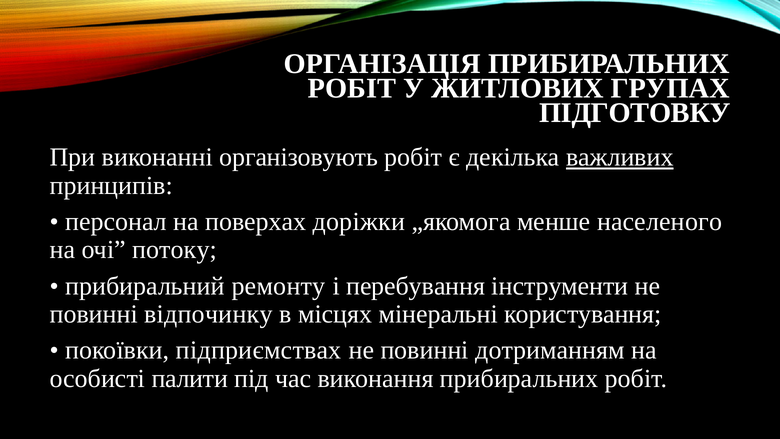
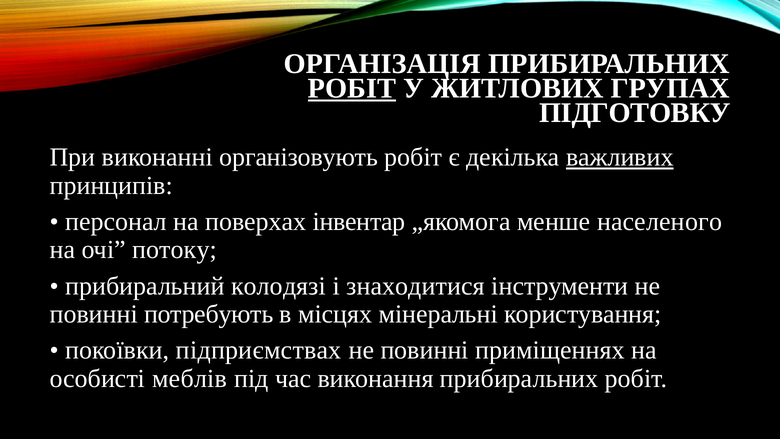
РОБІТ underline: none -> present (352, 88)
доріжки: доріжки -> інвентар (359, 222)
ремонту: ремонту -> колодязі (279, 286)
перебування: перебування -> знаходитися (416, 286)
відпочинку: відпочинку -> потребують (209, 314)
дотриманням: дотриманням -> приміщеннях (550, 350)
палити: палити -> меблів (190, 378)
